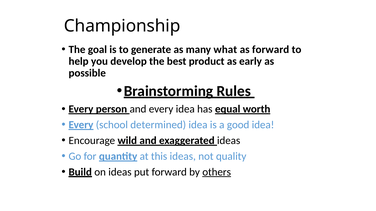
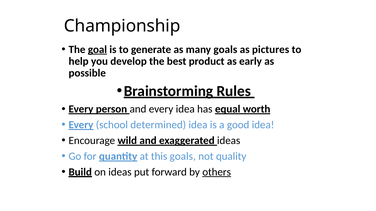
goal underline: none -> present (97, 50)
many what: what -> goals (225, 50)
as forward: forward -> pictures (271, 50)
this ideas: ideas -> goals (183, 157)
